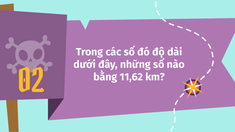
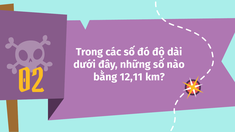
11,62: 11,62 -> 12,11 (131, 77)
